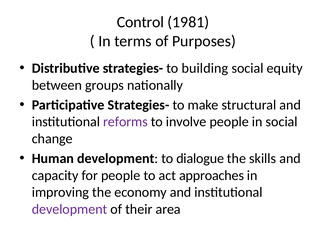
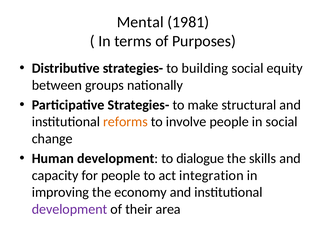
Control: Control -> Mental (140, 22)
reforms colour: purple -> orange (126, 122)
approaches: approaches -> integration (211, 175)
